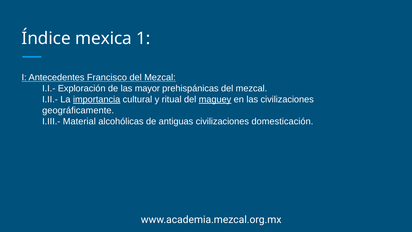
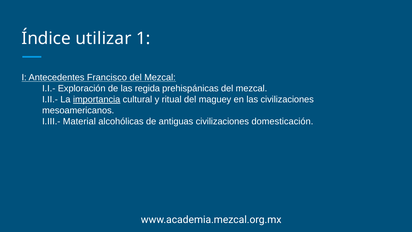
mexica: mexica -> utilizar (103, 38)
mayor: mayor -> regida (147, 88)
maguey underline: present -> none (215, 99)
geográficamente: geográficamente -> mesoamericanos (78, 110)
